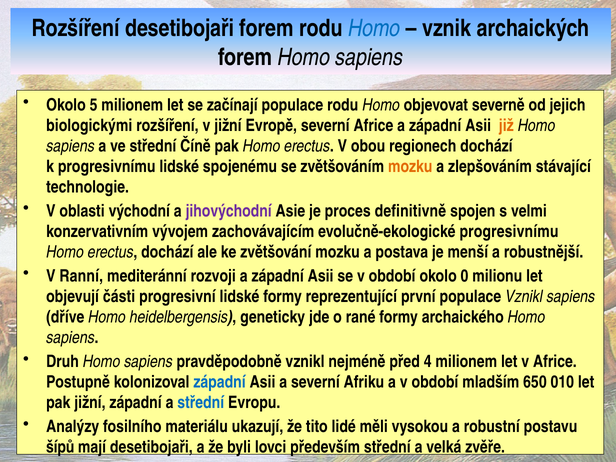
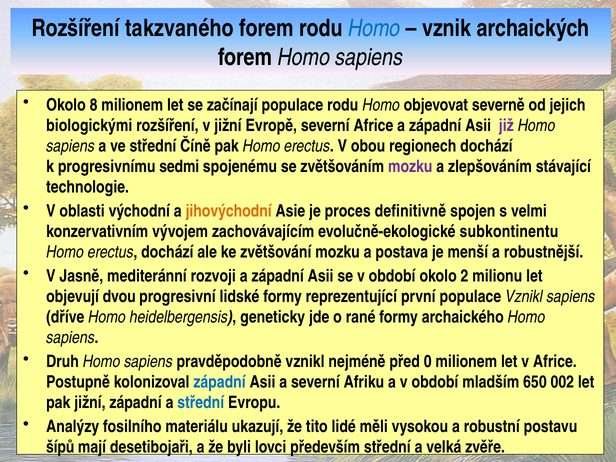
Rozšíření desetibojaři: desetibojaři -> takzvaného (180, 28)
5: 5 -> 8 (94, 105)
již colour: orange -> purple (506, 125)
progresivnímu lidské: lidské -> sedmi (179, 166)
mozku colour: orange -> purple (410, 166)
jihovýchodní colour: purple -> orange (229, 211)
evolučně-ekologické progresivnímu: progresivnímu -> subkontinentu (509, 232)
Ranní: Ranní -> Jasně (81, 276)
0: 0 -> 2 (464, 276)
části: části -> dvou (119, 297)
4: 4 -> 0 (428, 362)
010: 010 -> 002 (562, 382)
